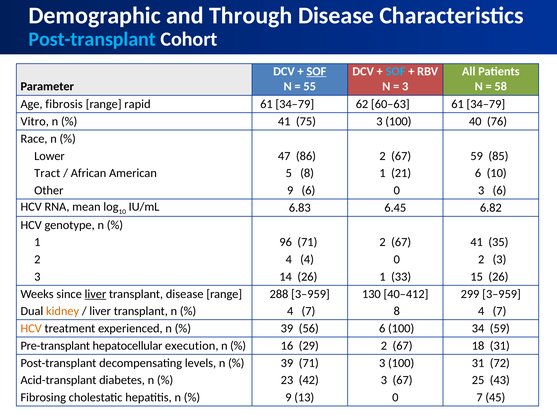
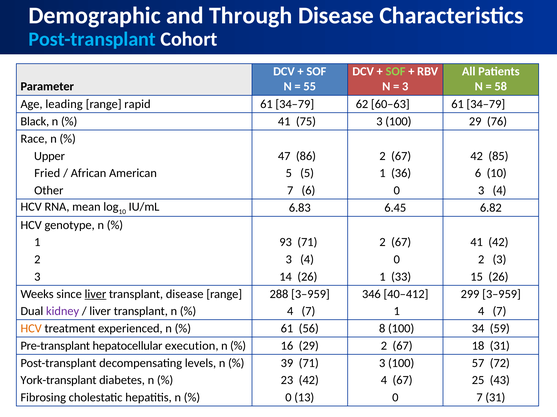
SOF underline: present -> none (316, 71)
SOF colour: light blue -> light green (396, 71)
fibrosis: fibrosis -> leading (64, 104)
Vitro: Vitro -> Black (35, 122)
100 40: 40 -> 29 (475, 122)
Lower: Lower -> Upper (49, 156)
67 59: 59 -> 42 (477, 156)
Tract: Tract -> Fried (47, 174)
5 8: 8 -> 5 (307, 174)
21: 21 -> 36 (401, 174)
Other 9: 9 -> 7 (290, 191)
0 3 6: 6 -> 4 (499, 191)
96: 96 -> 93 (286, 243)
41 35: 35 -> 42 (498, 243)
4: 4 -> 3 (289, 260)
130: 130 -> 346 (371, 294)
kidney colour: orange -> purple (63, 312)
7 8: 8 -> 1 (397, 312)
39: 39 -> 61 (287, 329)
56 6: 6 -> 8 (382, 329)
100 31: 31 -> 57 (478, 364)
Acid-transplant: Acid-transplant -> York-transplant (59, 381)
42 3: 3 -> 4 (384, 381)
9: 9 -> 0 (288, 398)
7 45: 45 -> 31 (495, 398)
